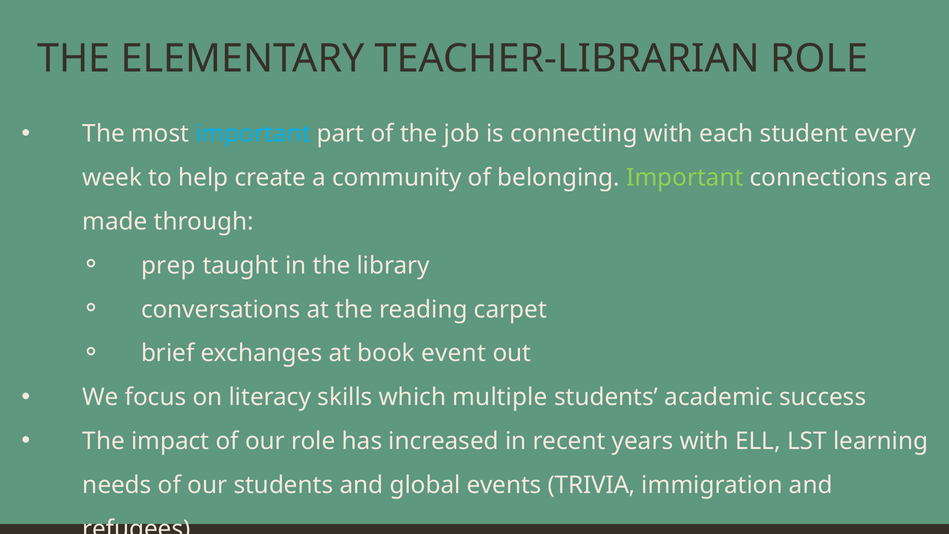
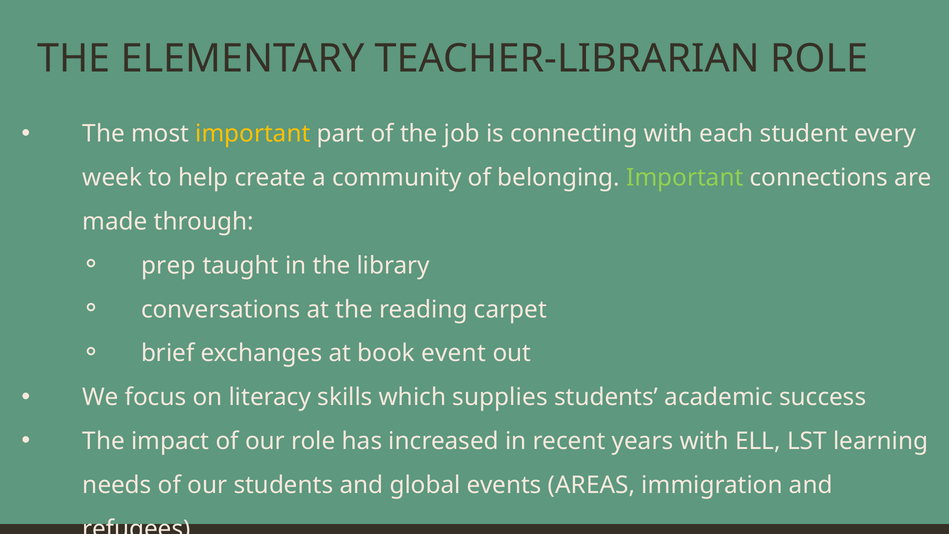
important colour: light blue -> yellow (253, 134)
multiple: multiple -> supplies (500, 397)
TRIVIA: TRIVIA -> AREAS (592, 485)
